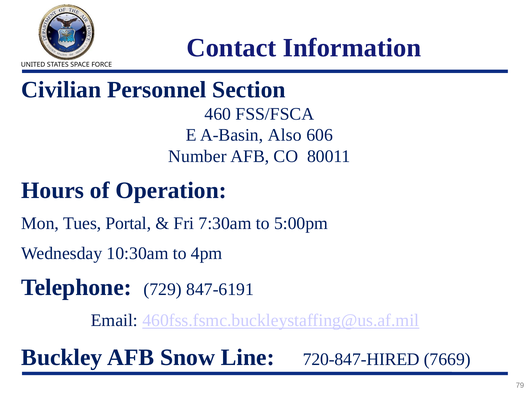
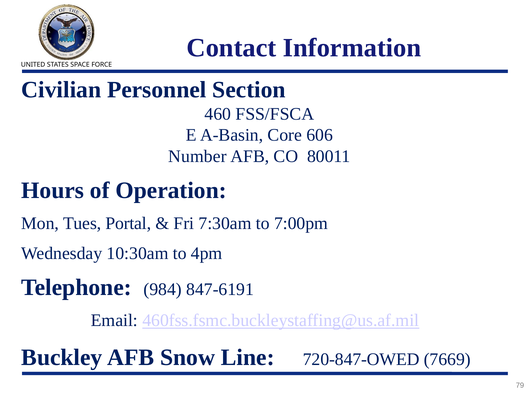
Also: Also -> Core (285, 135)
5:00pm: 5:00pm -> 7:00pm (301, 224)
729: 729 -> 984 (163, 290)
720-847-HIRED: 720-847-HIRED -> 720-847-OWED (361, 360)
